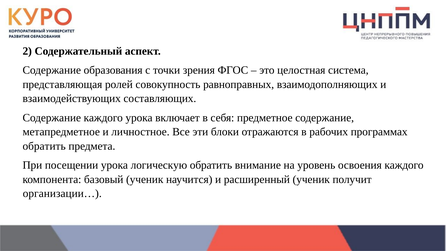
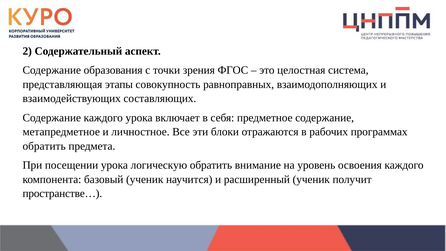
ролей: ролей -> этапы (119, 84)
организации…: организации… -> пространстве… (62, 193)
